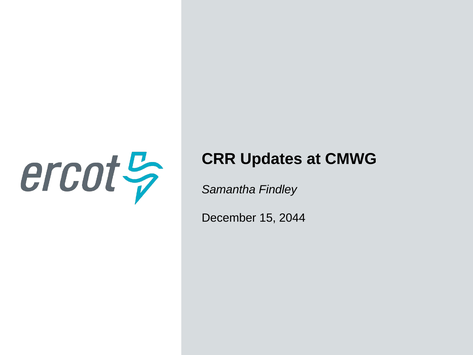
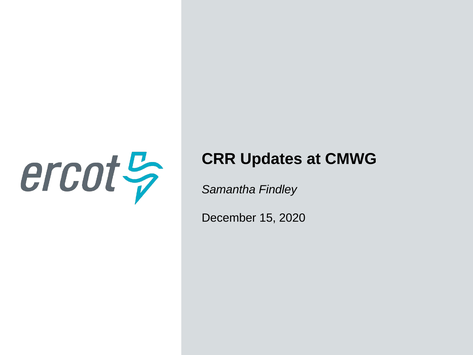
2044: 2044 -> 2020 (292, 218)
